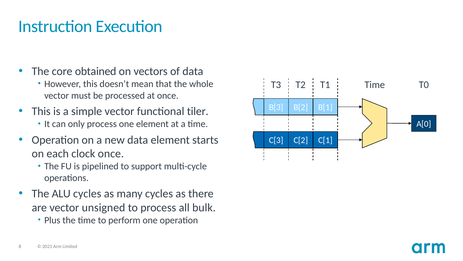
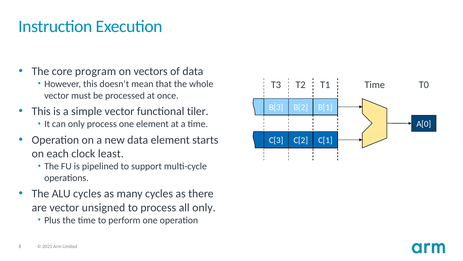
obtained: obtained -> program (96, 71)
clock once: once -> least (111, 153)
all bulk: bulk -> only (204, 207)
